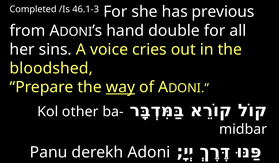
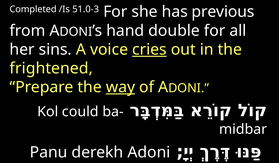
46.1-3: 46.1-3 -> 51.0-3 (86, 9)
cries underline: none -> present (149, 50)
bloodshed: bloodshed -> frightened (51, 69)
other: other -> could (80, 112)
